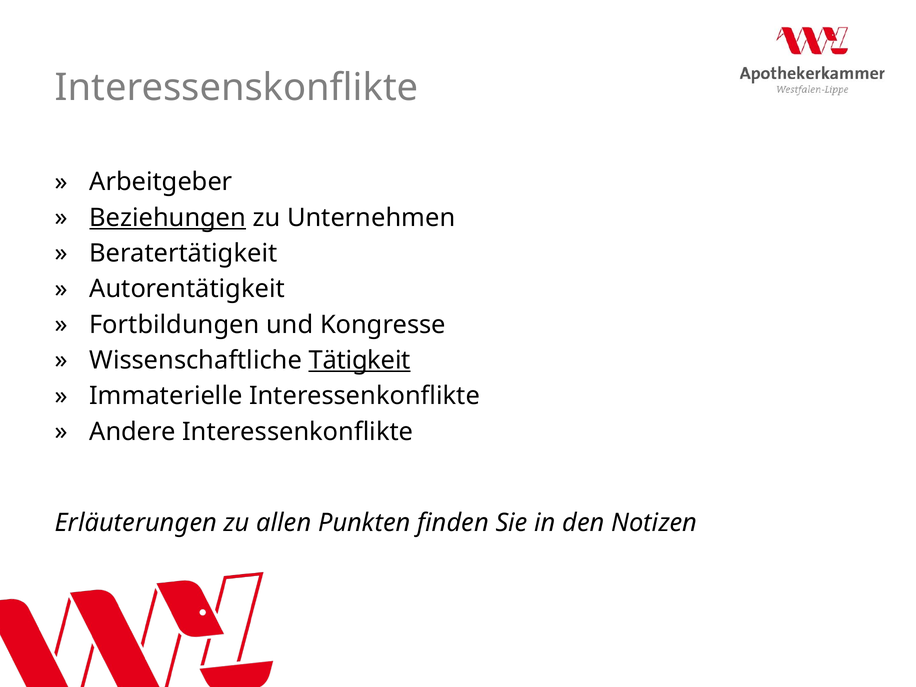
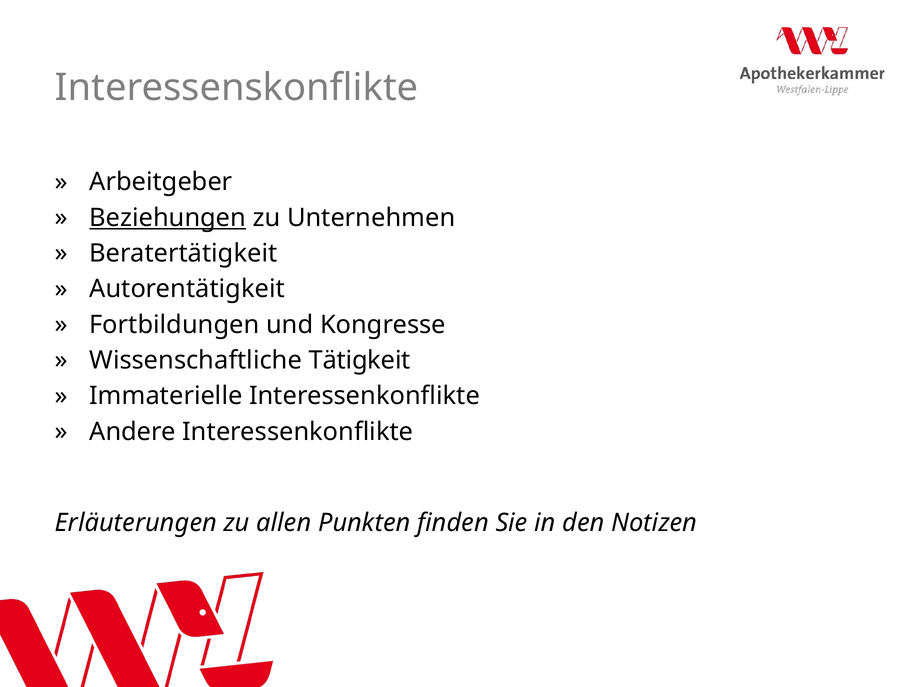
Tätigkeit underline: present -> none (360, 360)
